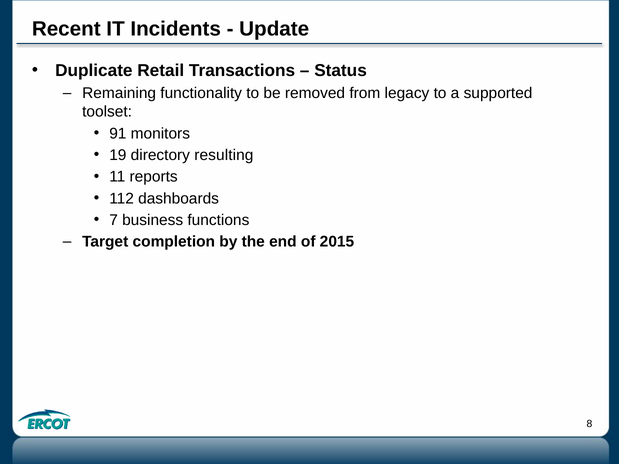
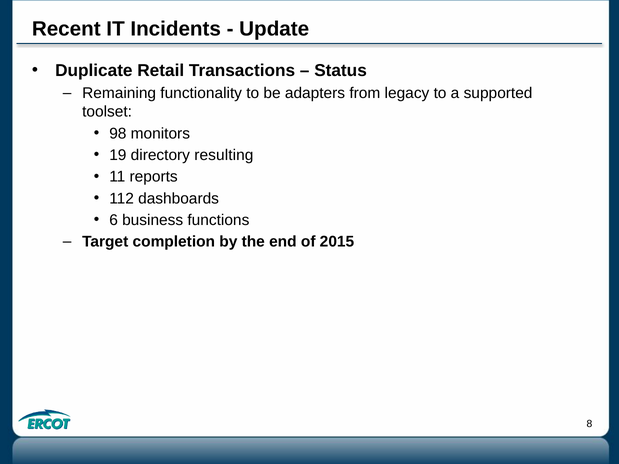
removed: removed -> adapters (315, 93)
91: 91 -> 98 (118, 134)
7: 7 -> 6 (114, 220)
